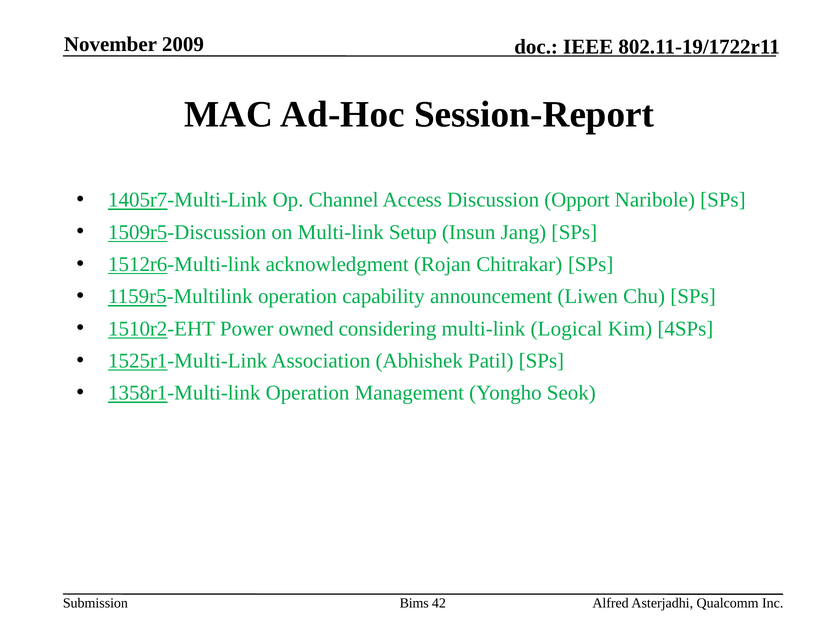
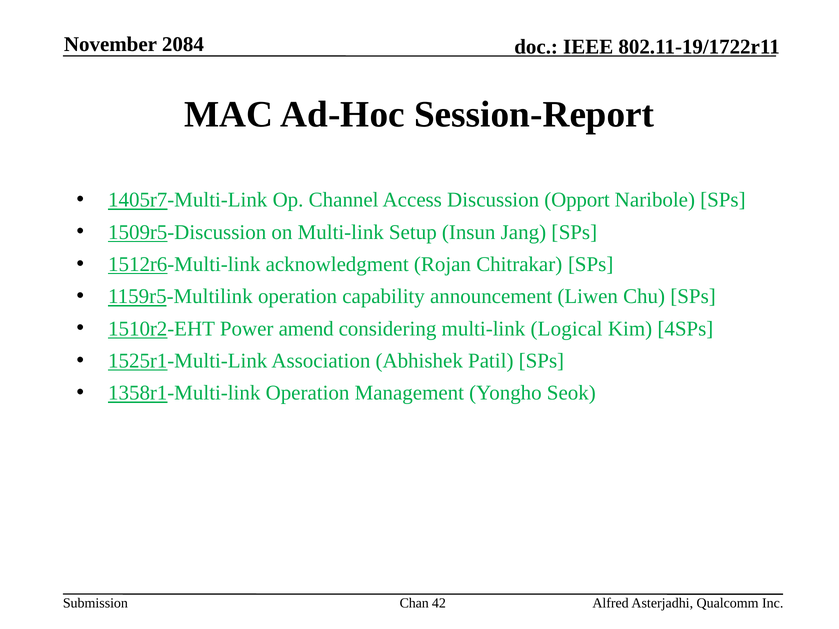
2009: 2009 -> 2084 (183, 44)
owned: owned -> amend (306, 329)
Bims: Bims -> Chan (414, 603)
